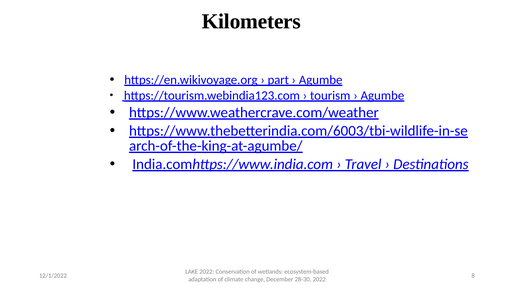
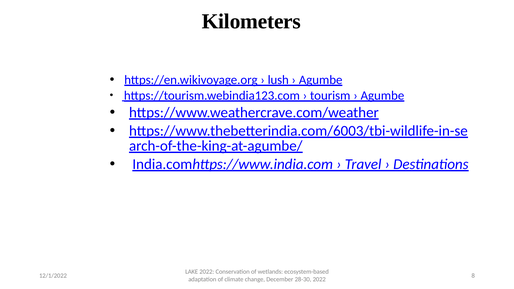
part: part -> lush (278, 80)
